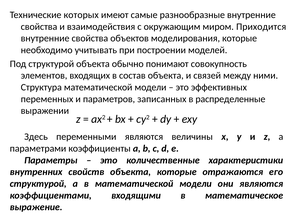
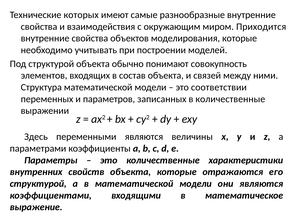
эффективных: эффективных -> соответствии (219, 87)
в распределенные: распределенные -> количественные (230, 99)
